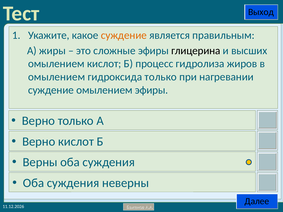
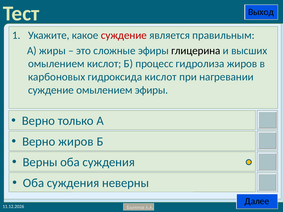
суждение colour: orange -> red (124, 35)
омылением: омылением -> карбоновых (57, 77)
гидроксида только: только -> кислот (161, 77)
Верно кислот: кислот -> жиров (76, 142)
